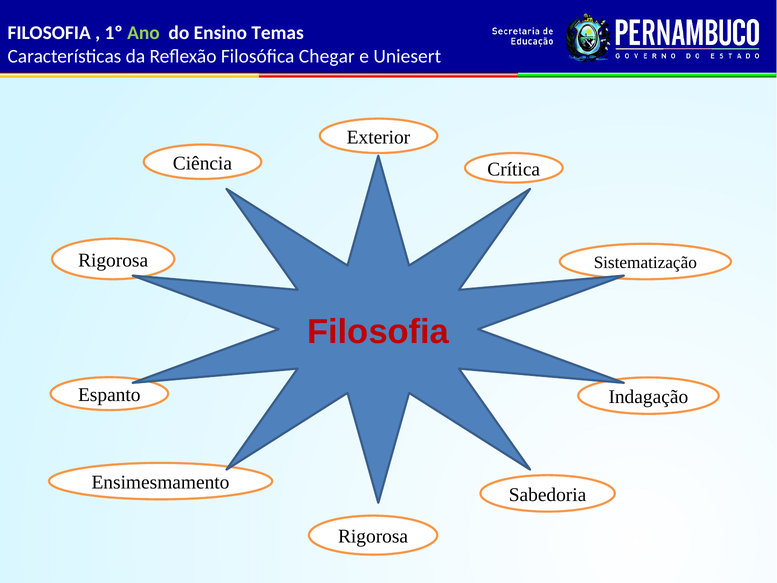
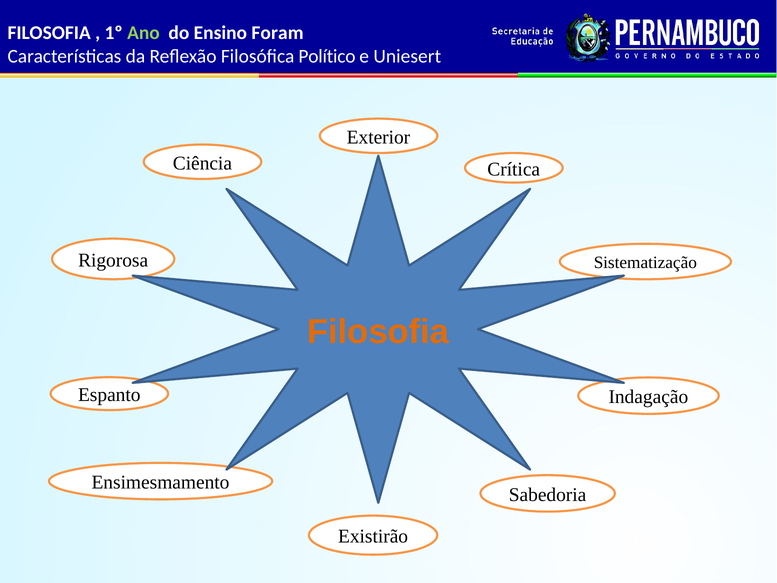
Temas: Temas -> Foram (277, 33)
Chegar: Chegar -> Político (327, 56)
Filosofia colour: red -> orange (378, 331)
Rigorosa: Rigorosa -> Existirão (373, 536)
